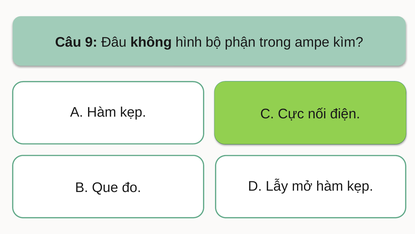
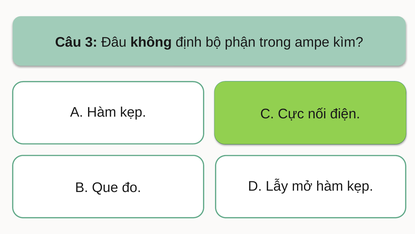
9: 9 -> 3 (91, 42)
hình: hình -> định (189, 42)
